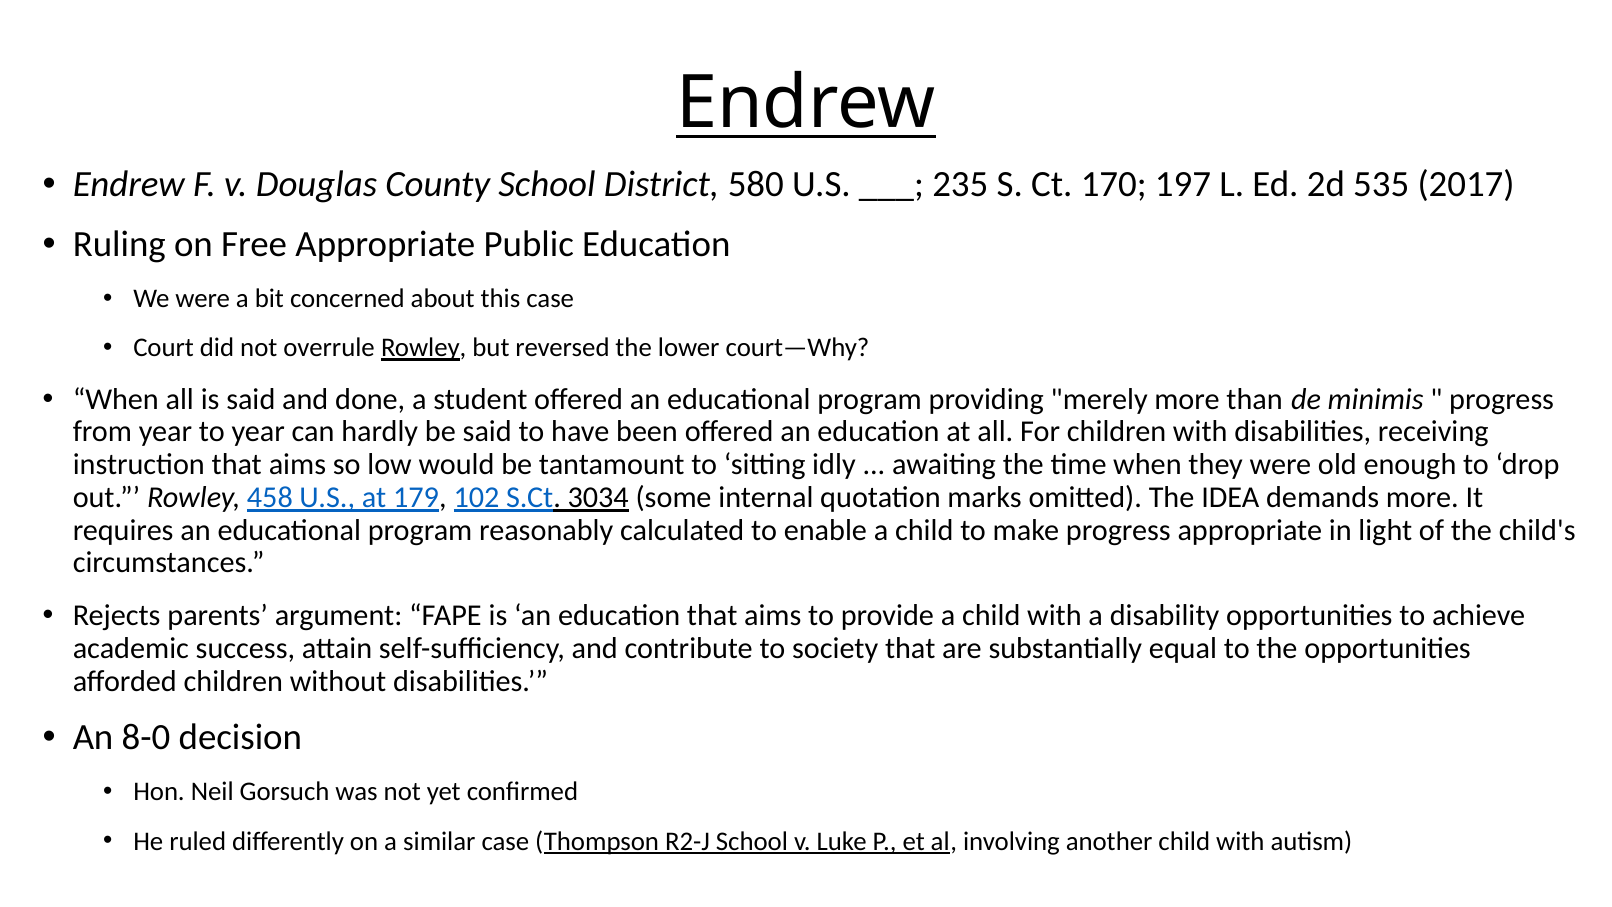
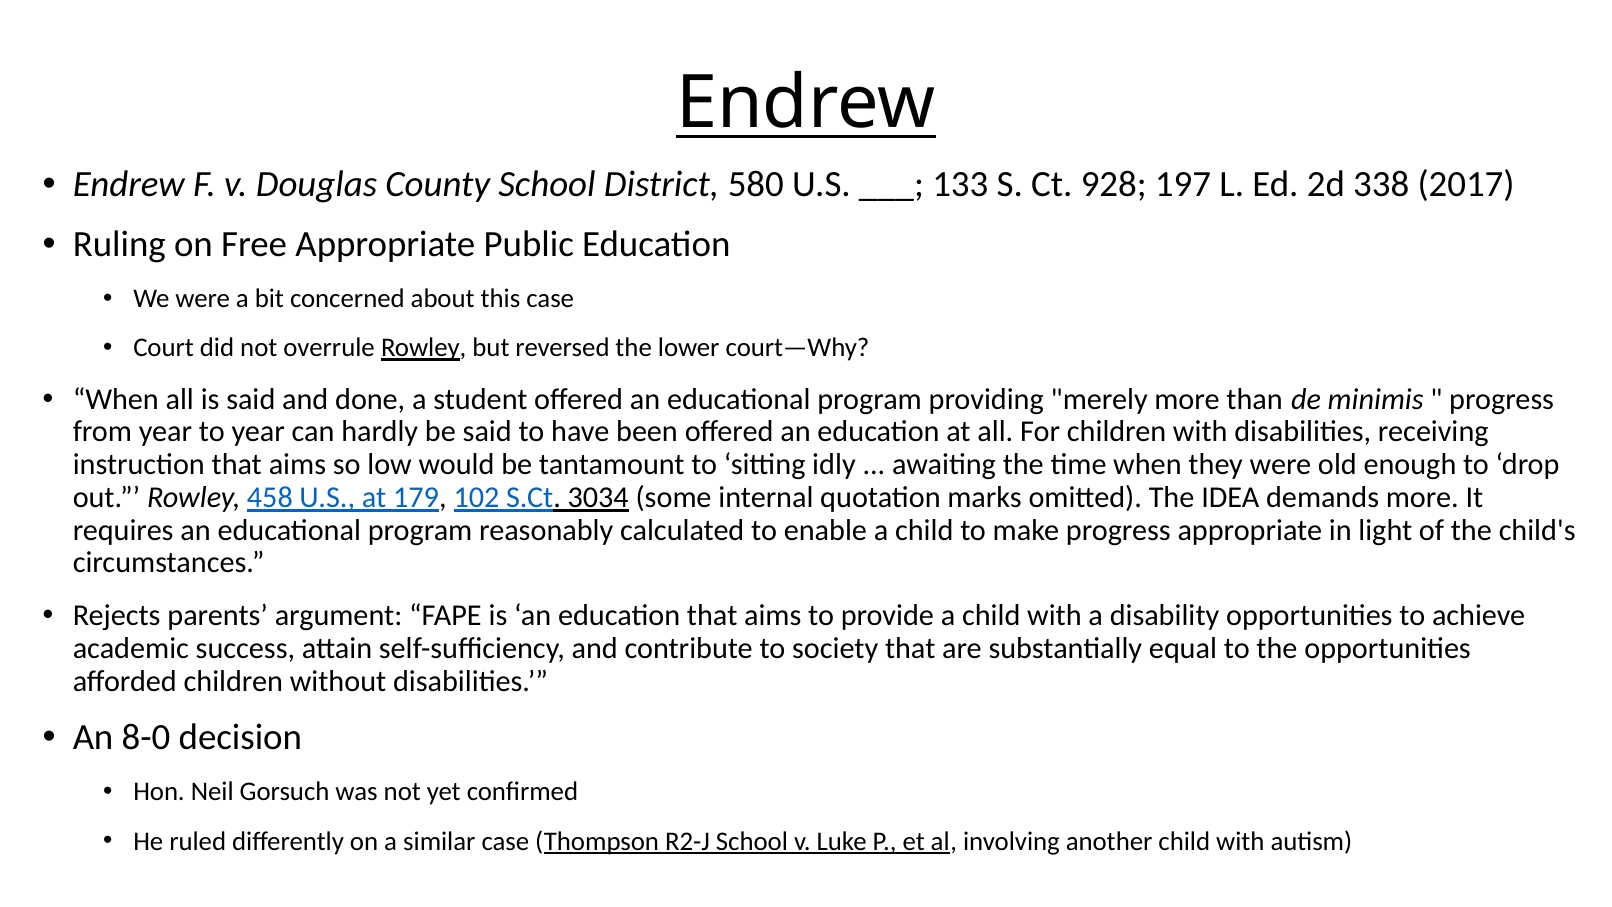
235: 235 -> 133 (960, 184)
170: 170 -> 928 (1114, 184)
535: 535 -> 338 (1381, 184)
